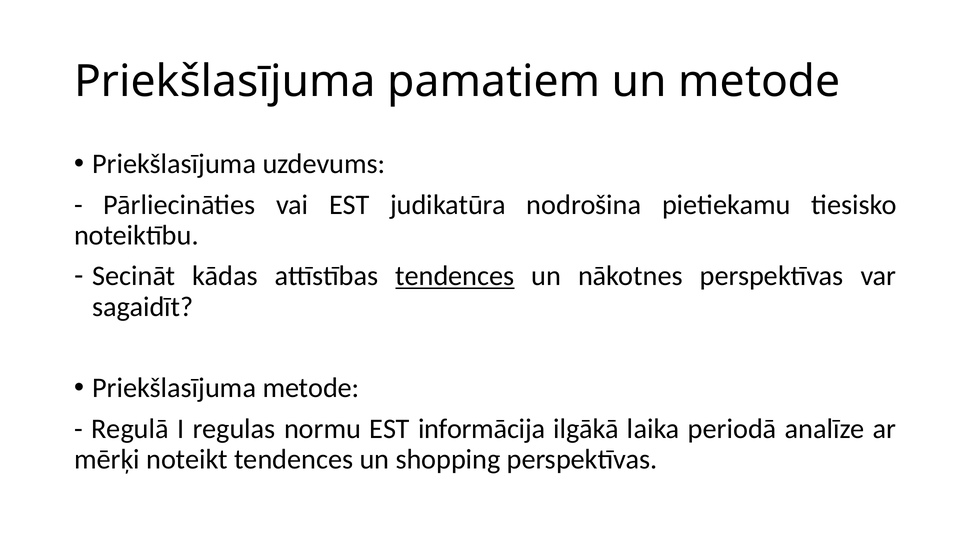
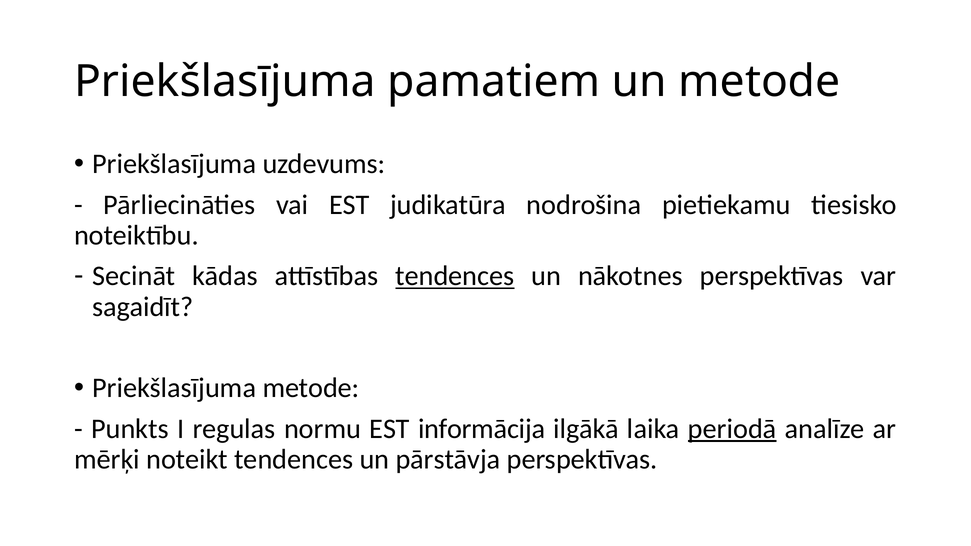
Regulā: Regulā -> Punkts (130, 429)
periodā underline: none -> present (732, 429)
shopping: shopping -> pārstāvja (448, 460)
